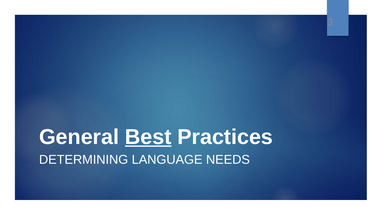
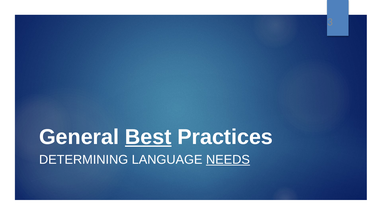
NEEDS underline: none -> present (228, 160)
